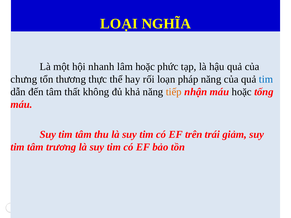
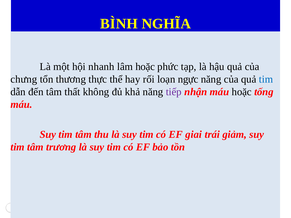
LOẠI: LOẠI -> BÌNH (119, 24)
pháp: pháp -> ngực (188, 79)
tiếp colour: orange -> purple (174, 92)
trên: trên -> giai (194, 135)
